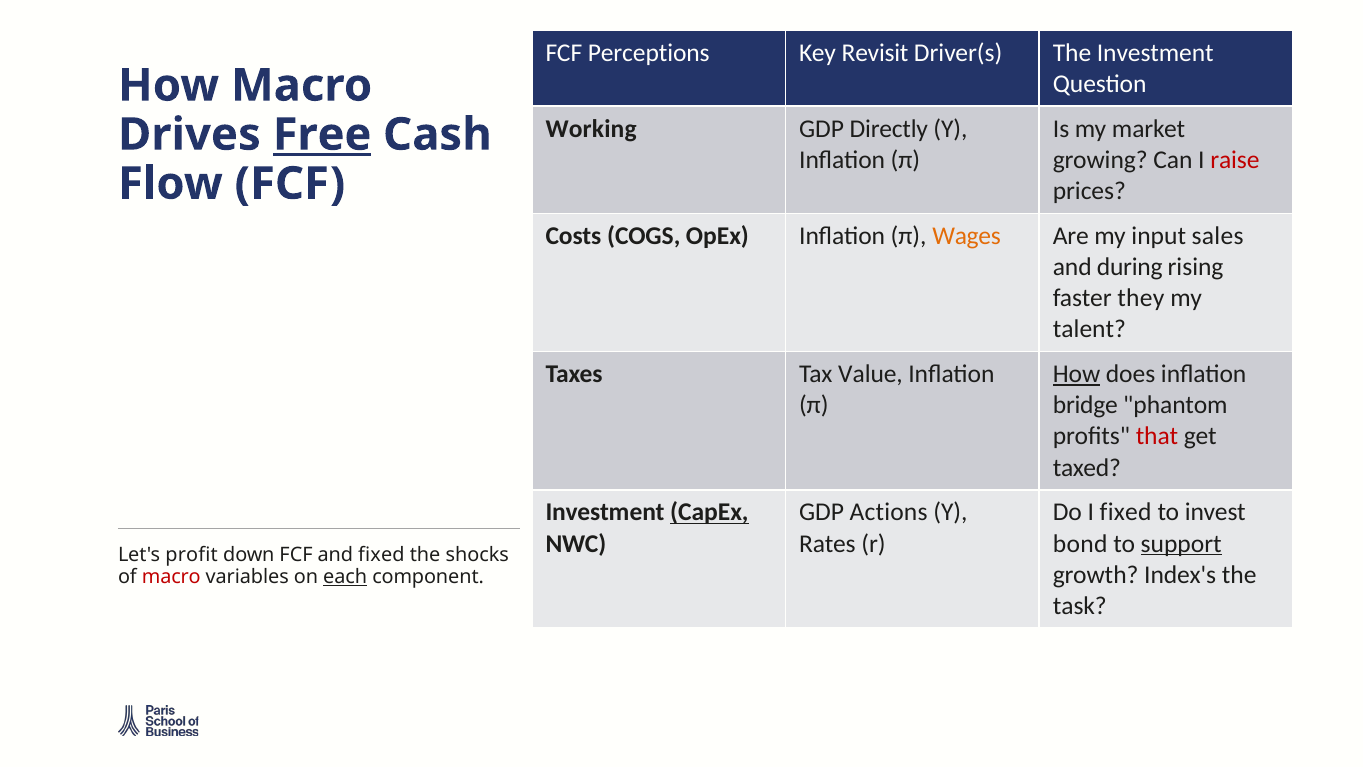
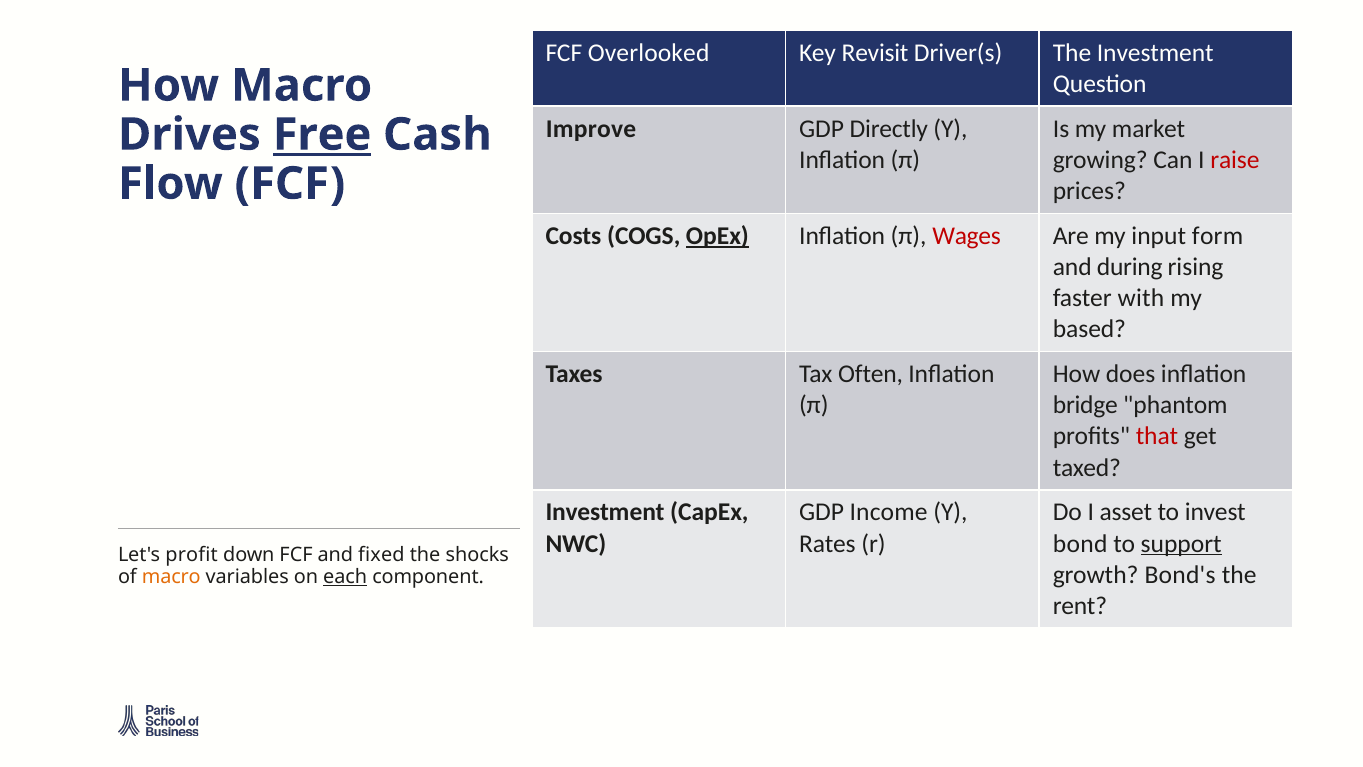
Perceptions: Perceptions -> Overlooked (649, 53)
Working: Working -> Improve (591, 129)
OpEx underline: none -> present (717, 236)
Wages colour: orange -> red (967, 236)
sales: sales -> form (1218, 236)
they: they -> with (1141, 298)
talent: talent -> based (1089, 329)
Value: Value -> Often (871, 374)
How underline: present -> none (1077, 374)
CapEx underline: present -> none (709, 512)
Actions: Actions -> Income (889, 512)
I fixed: fixed -> asset (1126, 512)
Index's: Index's -> Bond's (1180, 575)
macro colour: red -> orange (171, 576)
task: task -> rent (1080, 606)
